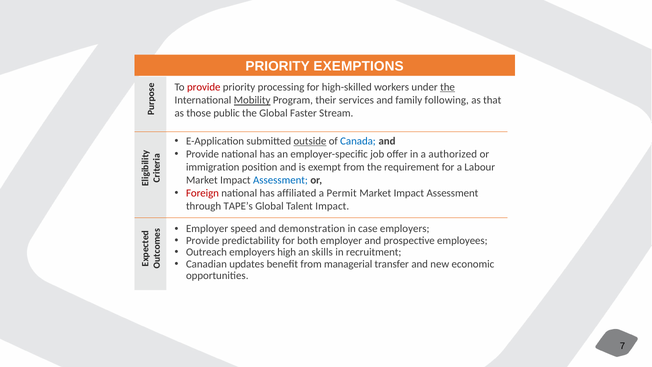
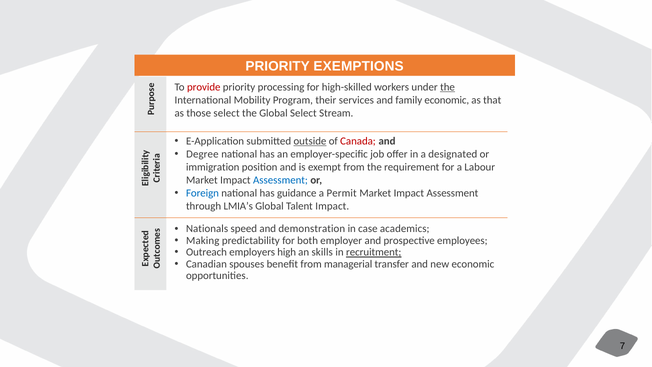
Mobility underline: present -> none (252, 100)
family following: following -> economic (447, 100)
those public: public -> select (227, 113)
Global Faster: Faster -> Select (303, 113)
Canada colour: blue -> red (358, 141)
Provide: Provide -> Degree (202, 154)
authorized: authorized -> designated (453, 154)
Foreign colour: red -> blue (202, 193)
affiliated: affiliated -> guidance (297, 193)
TAPE’s: TAPE’s -> LMIA’s (238, 206)
Employer: Employer -> Nationals (207, 229)
case employers: employers -> academics (405, 229)
Provide: Provide -> Making (203, 240)
recruitment underline: none -> present (374, 252)
updates: updates -> spouses (247, 264)
